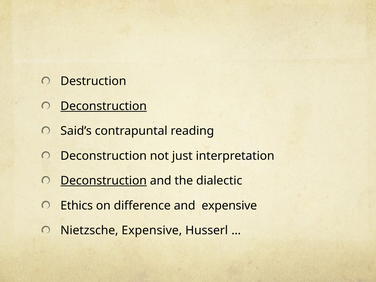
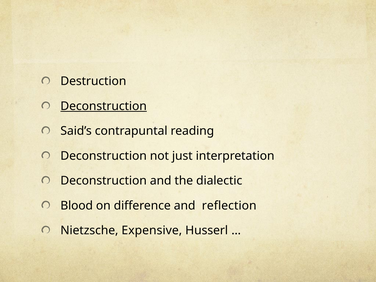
Deconstruction underline: present -> none (104, 181)
Ethics: Ethics -> Blood (77, 206)
and expensive: expensive -> reflection (229, 206)
